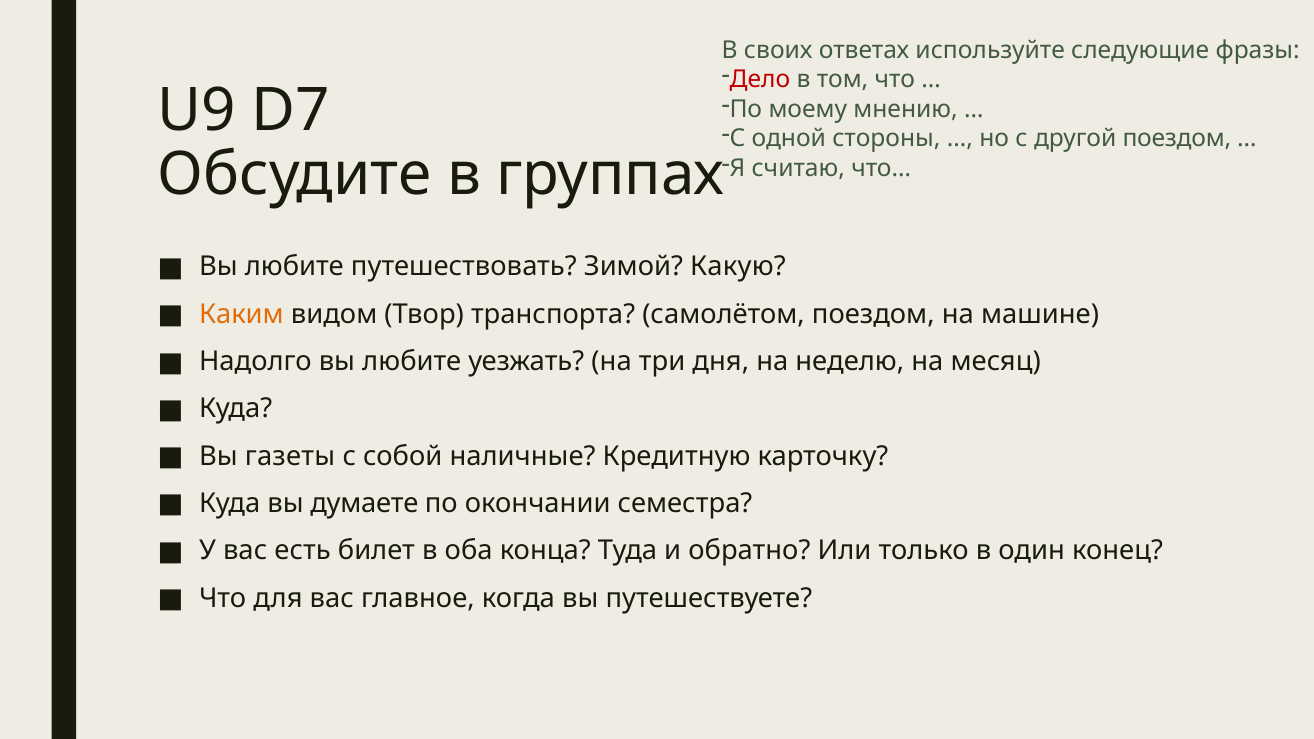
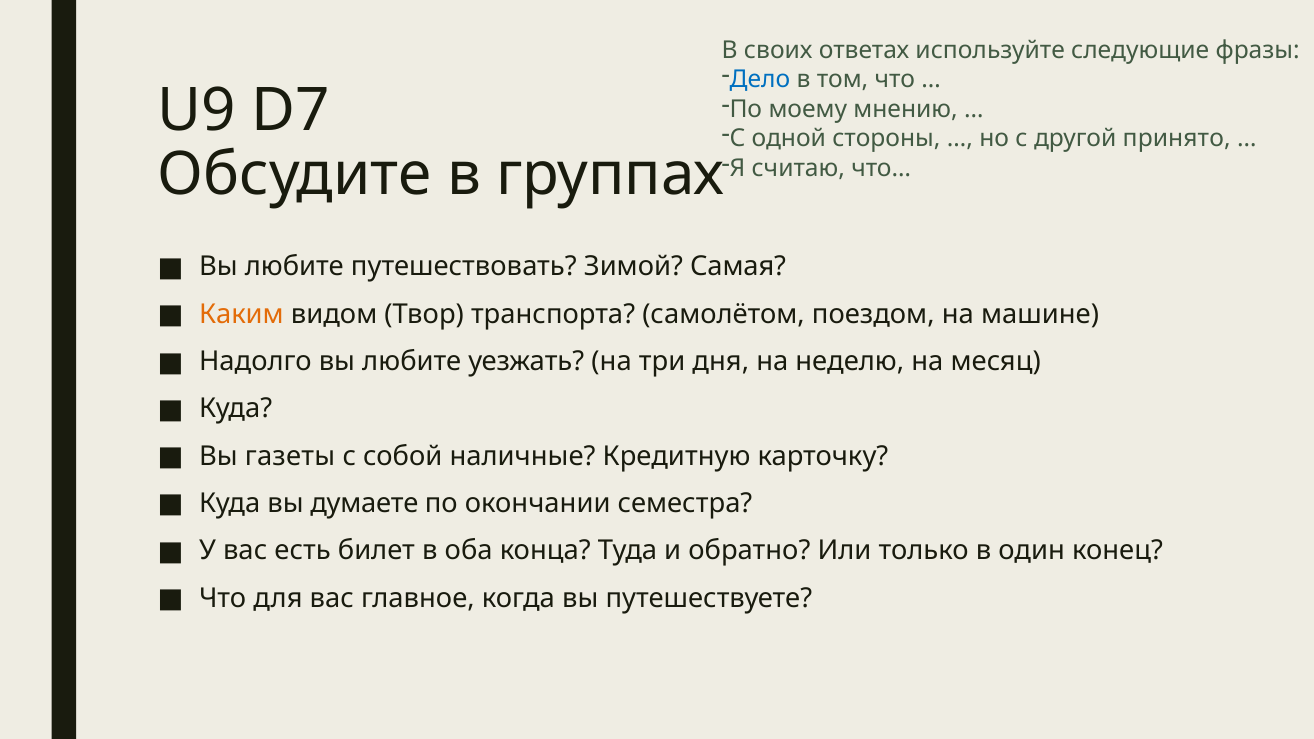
Дело colour: red -> blue (760, 80)
другой поездом: поездом -> принято (1177, 139)
Какую: Какую -> Самая (738, 267)
